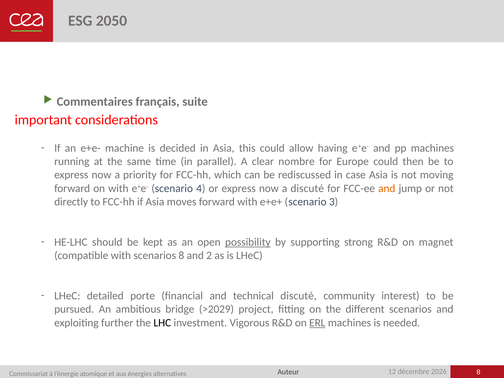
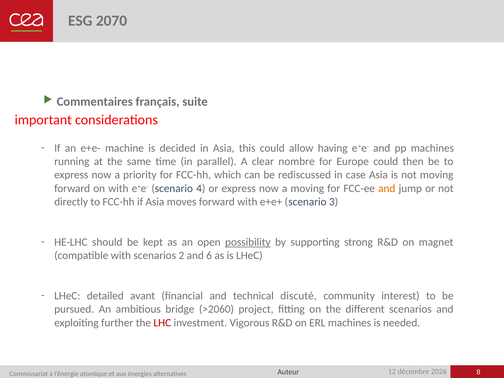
2050: 2050 -> 2070 (111, 21)
a discuté: discuté -> moving (307, 188)
scenarios 8: 8 -> 2 (181, 256)
2: 2 -> 6 (209, 256)
porte: porte -> avant (143, 296)
>2029: >2029 -> >2060 (216, 309)
LHC colour: black -> red (162, 323)
ERL underline: present -> none (317, 323)
